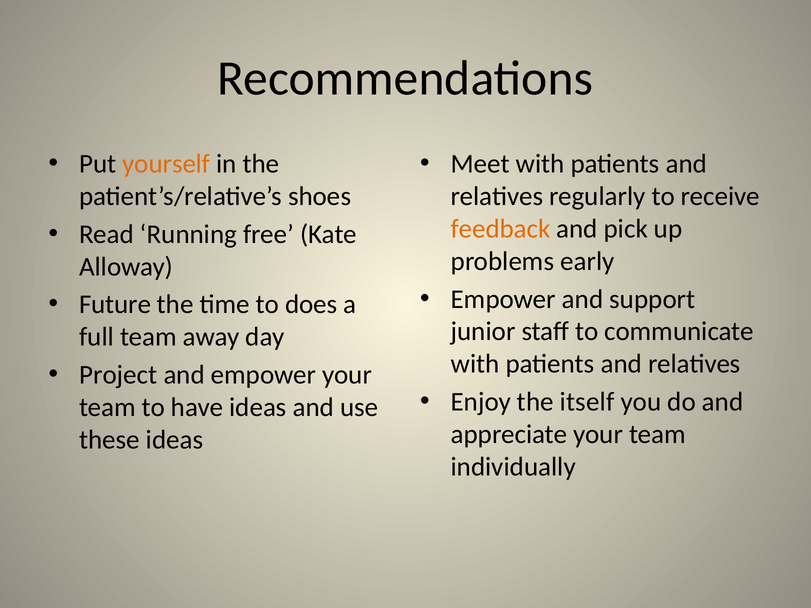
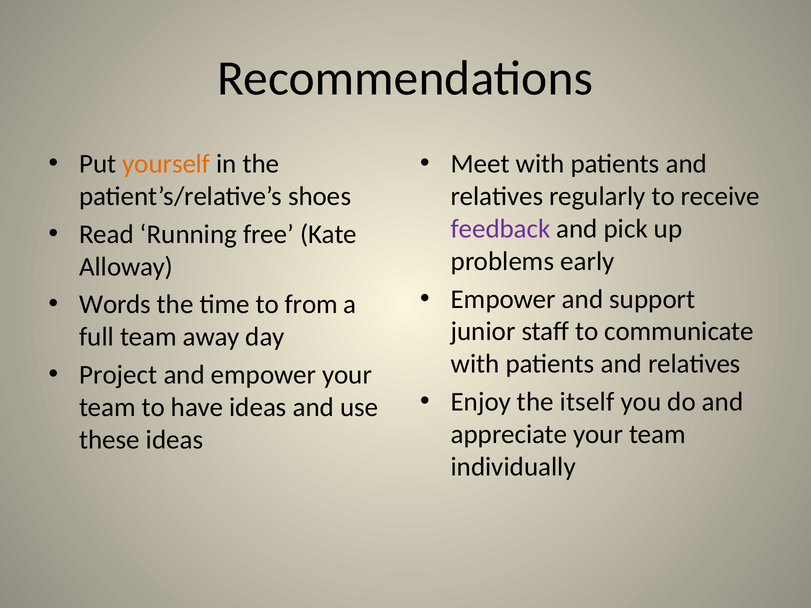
feedback colour: orange -> purple (501, 229)
Future: Future -> Words (115, 305)
does: does -> from (311, 305)
